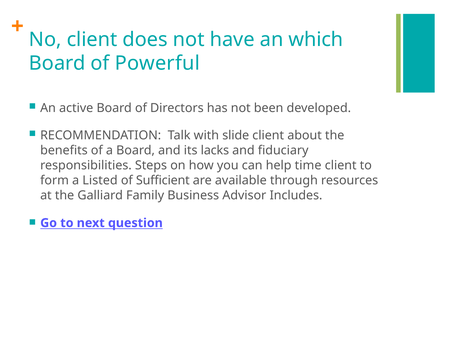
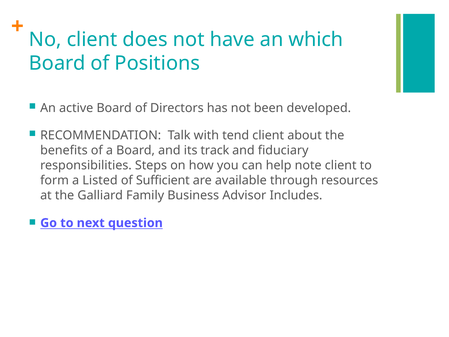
Powerful: Powerful -> Positions (157, 63)
slide: slide -> tend (236, 135)
lacks: lacks -> track (215, 150)
time: time -> note (308, 165)
